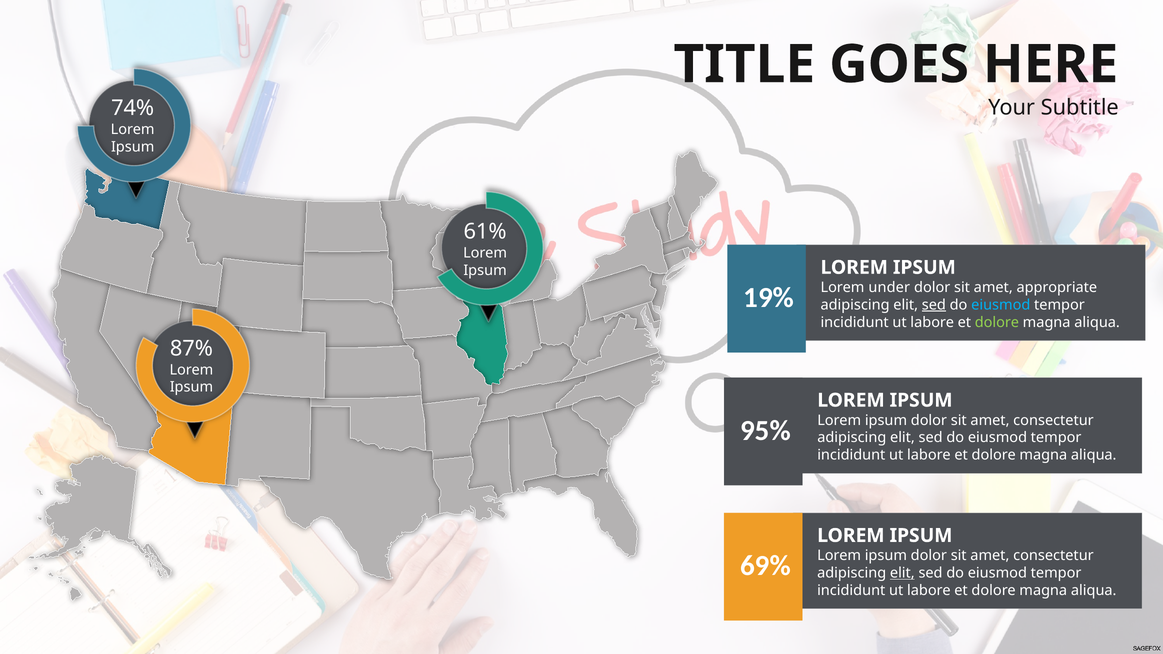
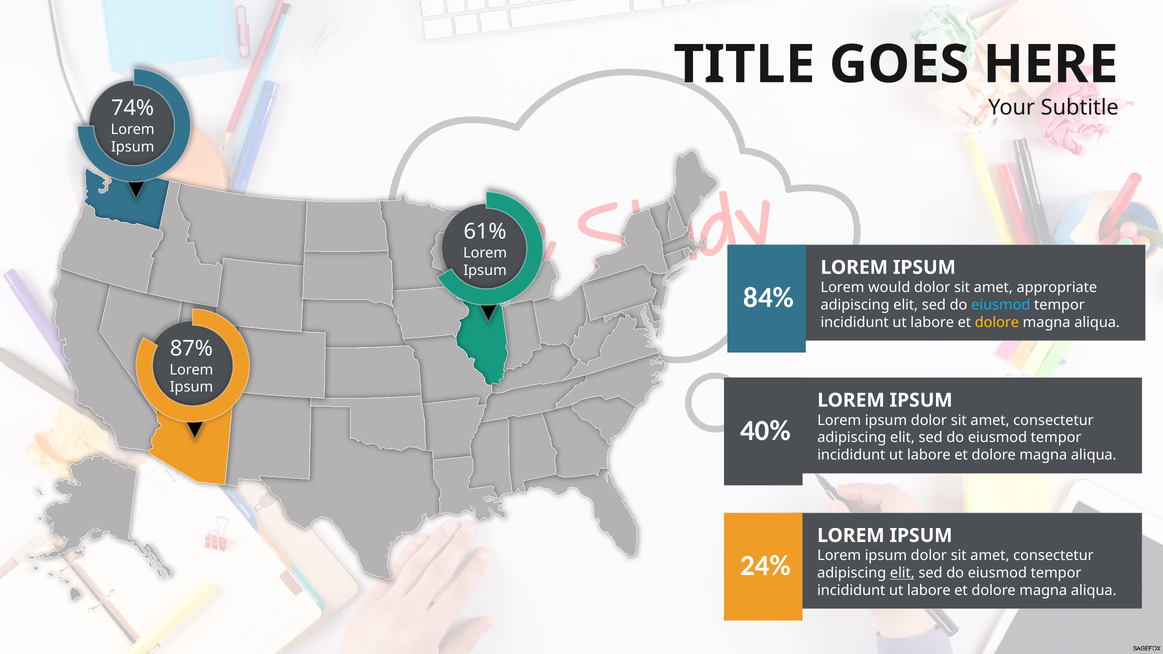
under: under -> would (889, 288)
19%: 19% -> 84% (769, 298)
sed underline: present -> none (934, 305)
dolore colour: light green -> yellow (997, 322)
95%: 95% -> 40% (766, 431)
69%: 69% -> 24% (765, 566)
